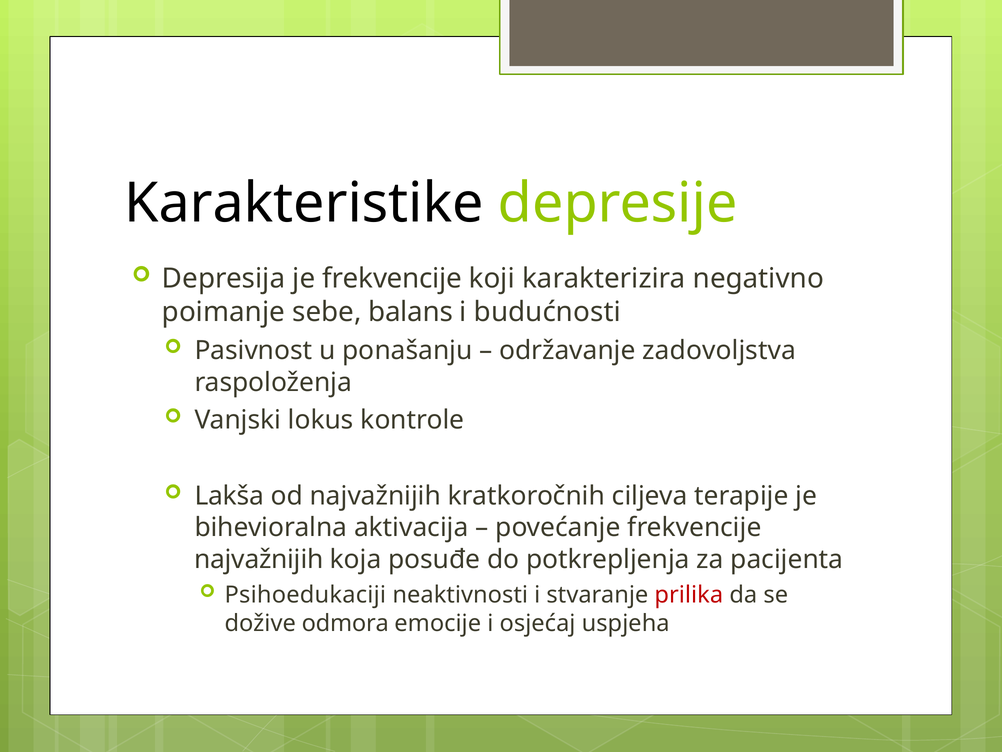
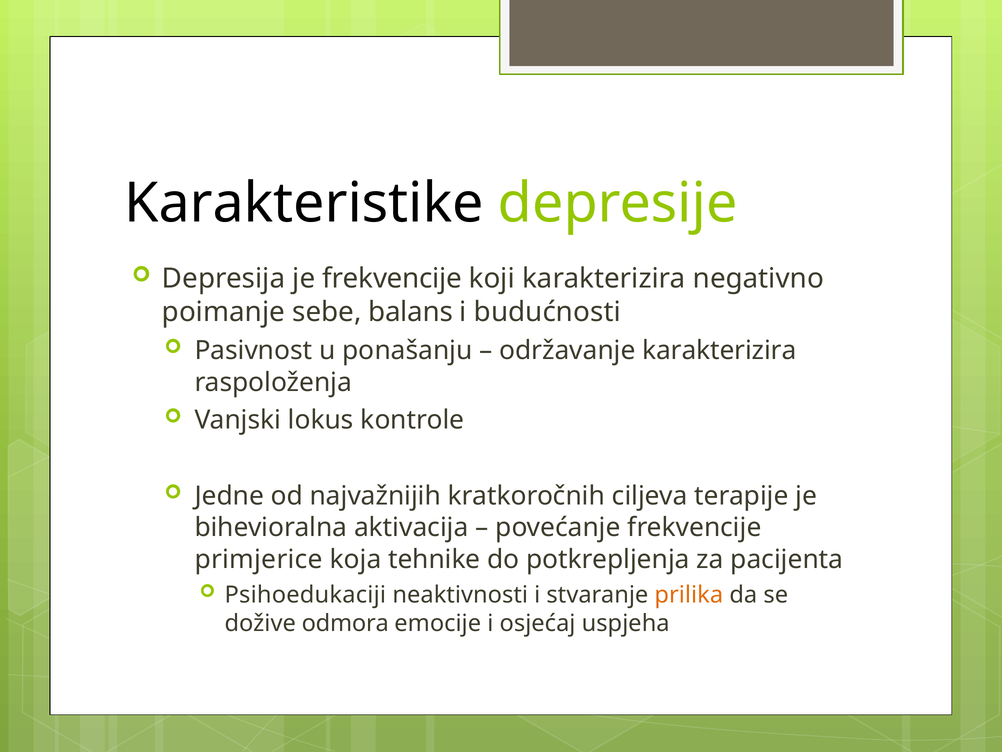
održavanje zadovoljstva: zadovoljstva -> karakterizira (719, 350)
Lakša: Lakša -> Jedne (229, 496)
najvažnijih: najvažnijih -> primjerice (259, 559)
posuđe: posuđe -> tehnike (434, 559)
prilika colour: red -> orange (689, 594)
